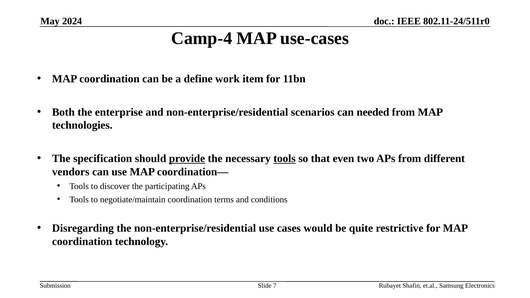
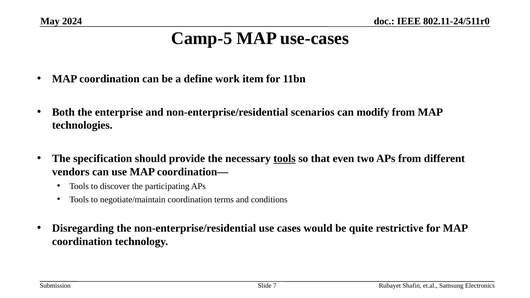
Camp-4: Camp-4 -> Camp-5 (202, 38)
needed: needed -> modify (373, 112)
provide underline: present -> none (187, 159)
